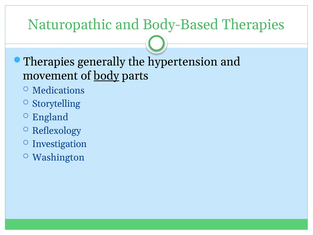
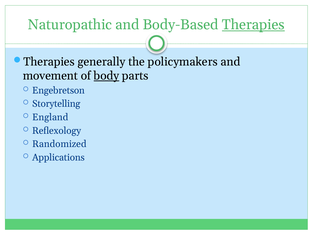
Therapies underline: none -> present (253, 25)
hypertension: hypertension -> policymakers (183, 62)
Medications: Medications -> Engebretson (58, 90)
Investigation: Investigation -> Randomized (59, 144)
Washington: Washington -> Applications (58, 157)
